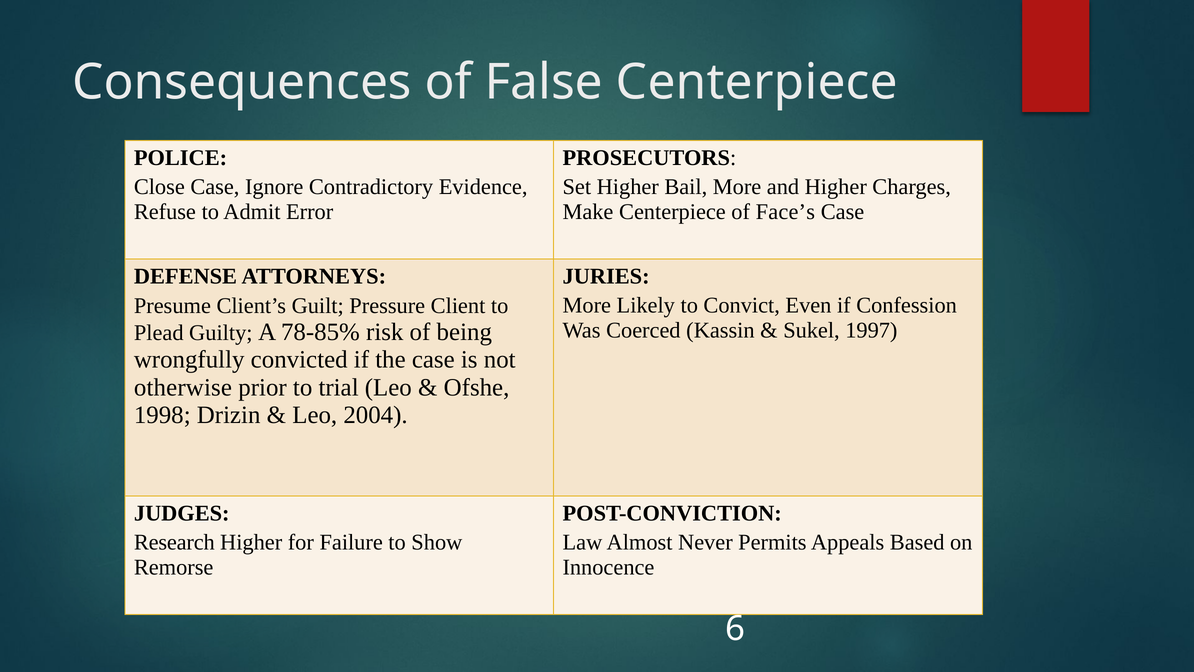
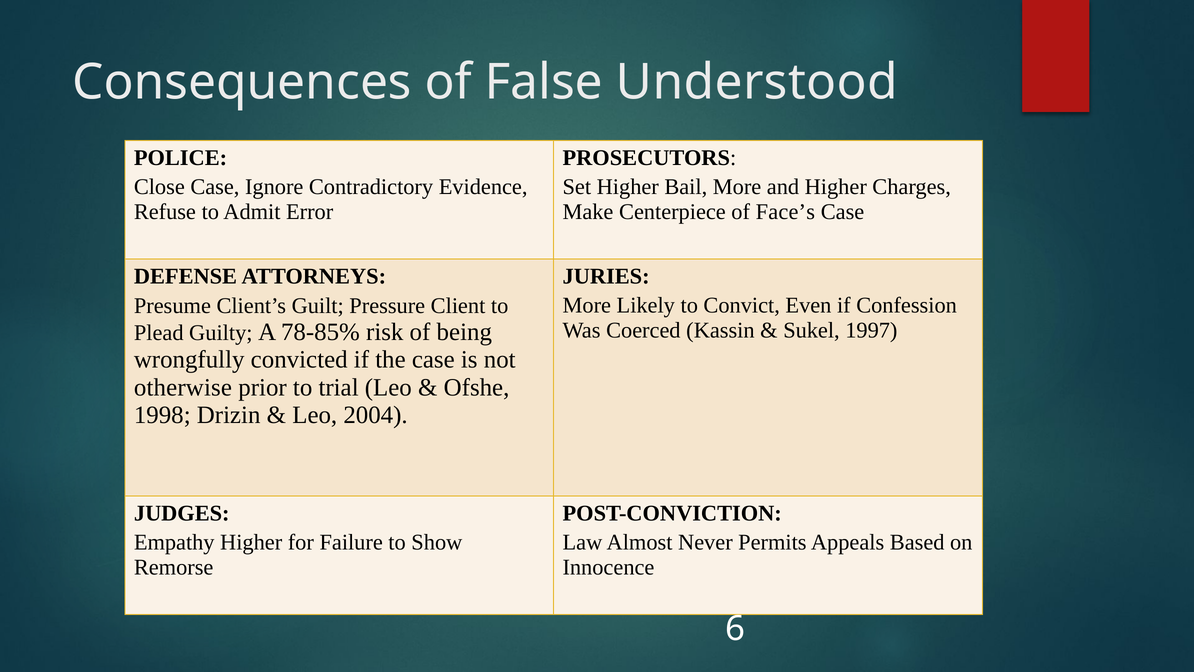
False Centerpiece: Centerpiece -> Understood (757, 82)
Research: Research -> Empathy (174, 542)
